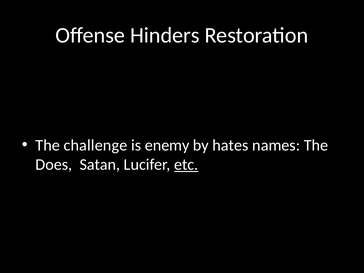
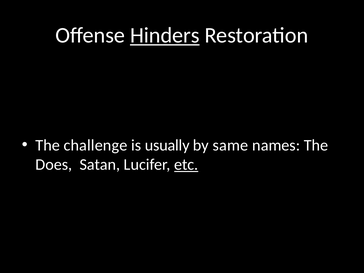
Hinders underline: none -> present (165, 35)
enemy: enemy -> usually (167, 145)
hates: hates -> same (230, 145)
